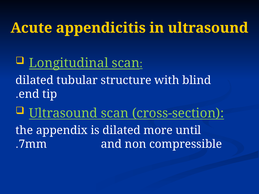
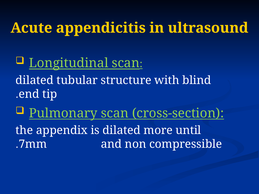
Ultrasound: Ultrasound -> Pulmonary (63, 113)
